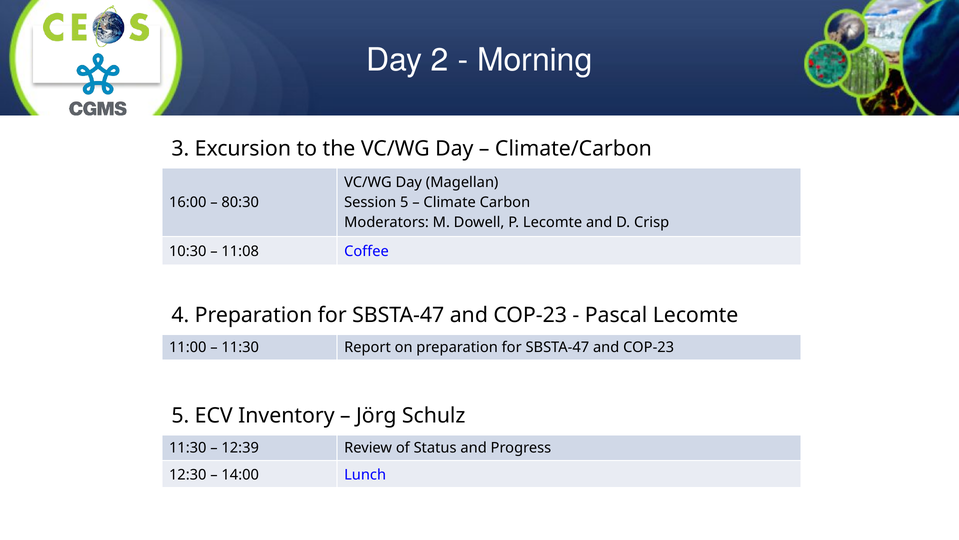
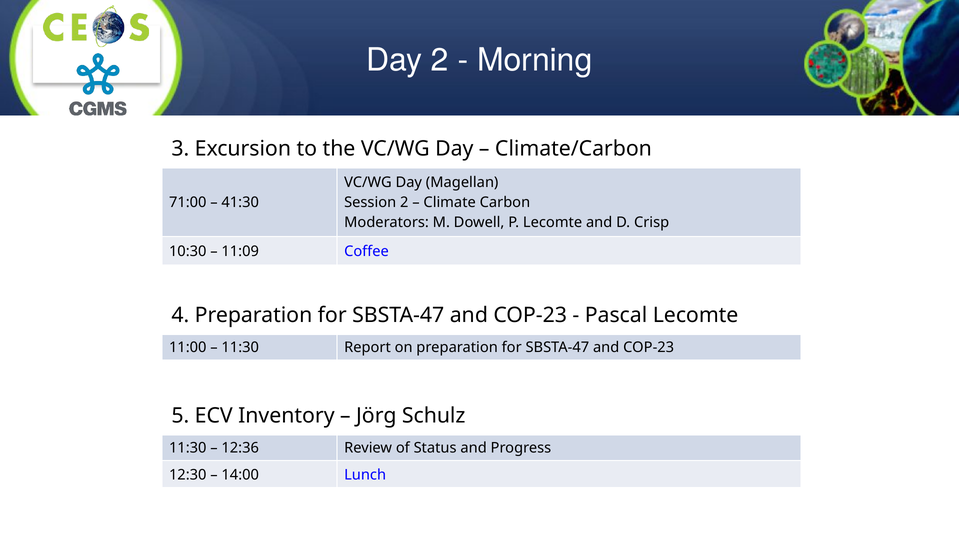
16:00: 16:00 -> 71:00 (188, 202)
80:30: 80:30 -> 41:30 (240, 202)
Session 5: 5 -> 2 (404, 202)
11:08: 11:08 -> 11:09 (240, 251)
12:39: 12:39 -> 12:36 (240, 448)
